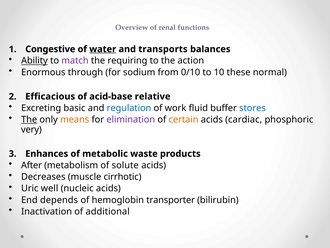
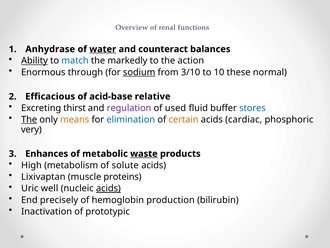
Congestive: Congestive -> Anhydrase (50, 49)
transports: transports -> counteract (163, 49)
match colour: purple -> blue (75, 61)
requiring: requiring -> markedly (127, 61)
sodium underline: none -> present (139, 72)
0/10: 0/10 -> 3/10 (191, 72)
basic: basic -> thirst (75, 108)
regulation colour: blue -> purple (129, 108)
work: work -> used (176, 108)
elimination colour: purple -> blue (131, 119)
waste underline: none -> present (144, 153)
After: After -> High (31, 165)
Decreases: Decreases -> Lixivaptan (43, 177)
cirrhotic: cirrhotic -> proteins (123, 177)
acids underline: none -> present (108, 188)
depends: depends -> precisely (59, 200)
transporter: transporter -> production (171, 200)
additional: additional -> prototypic (108, 211)
